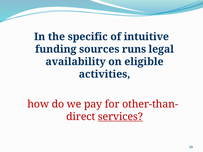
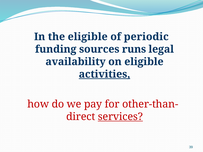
the specific: specific -> eligible (88, 37)
intuitive: intuitive -> periodic (146, 37)
activities underline: none -> present (105, 74)
